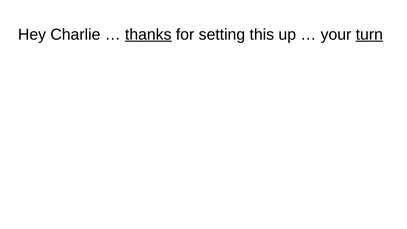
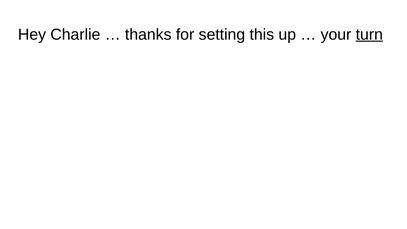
thanks underline: present -> none (148, 34)
